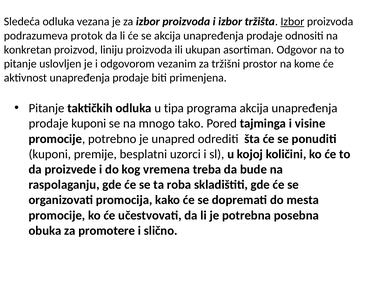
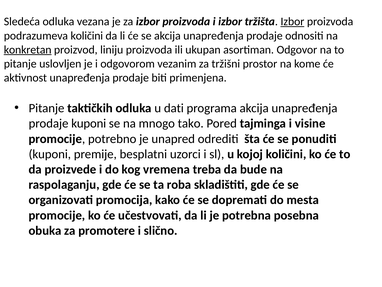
podrazumeva protok: protok -> količini (87, 36)
konkretan underline: none -> present (28, 50)
tipa: tipa -> dati (174, 108)
